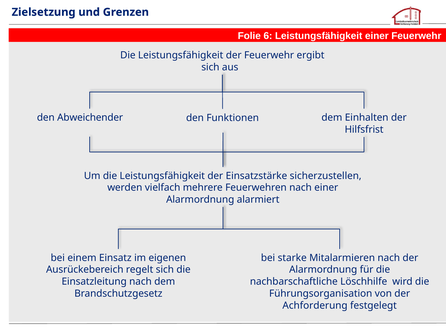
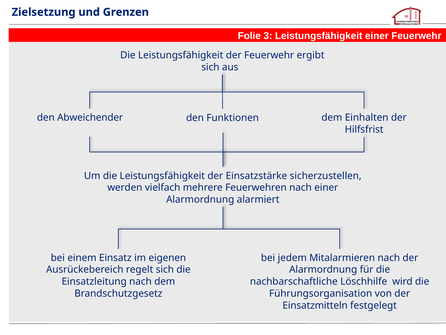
6: 6 -> 3 (268, 36)
starke: starke -> jedem (292, 257)
Achforderung: Achforderung -> Einsatzmitteln (315, 305)
